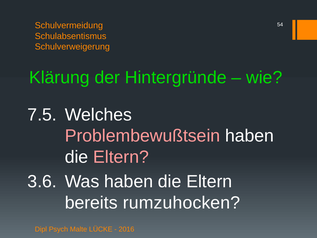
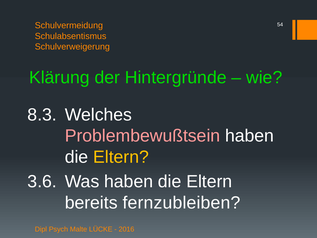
7.5: 7.5 -> 8.3 (42, 115)
Eltern colour: pink -> yellow (121, 157)
rumzuhocken: rumzuhocken -> fernzubleiben (182, 203)
